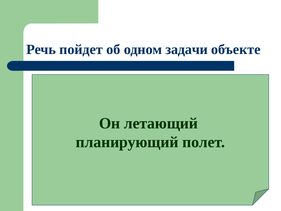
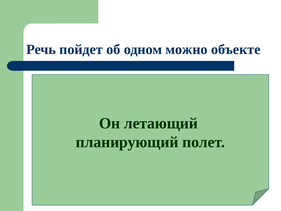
задачи: задачи -> можно (187, 49)
